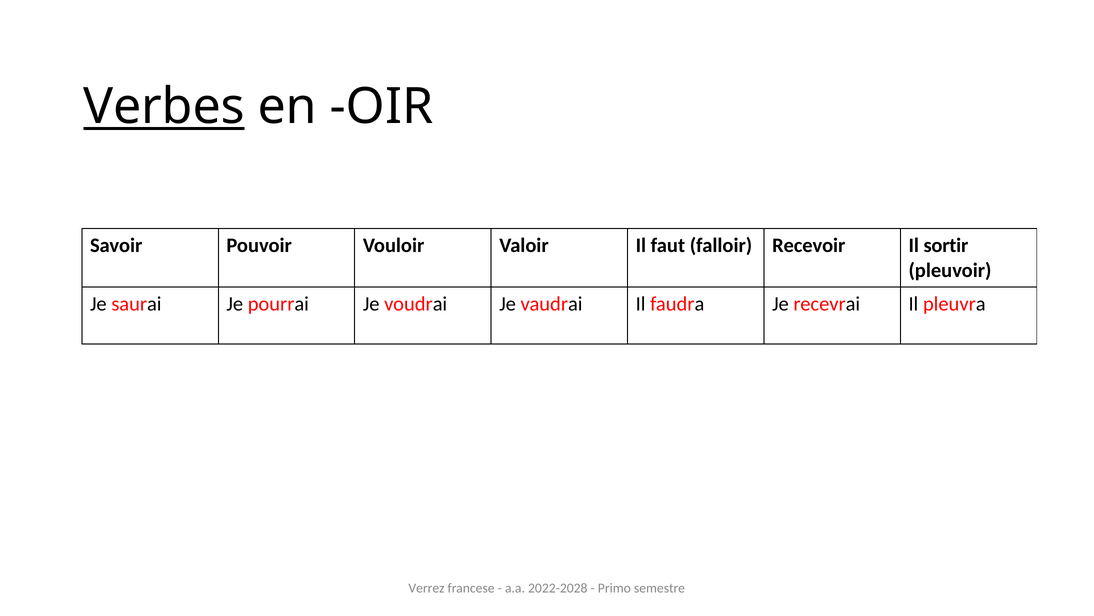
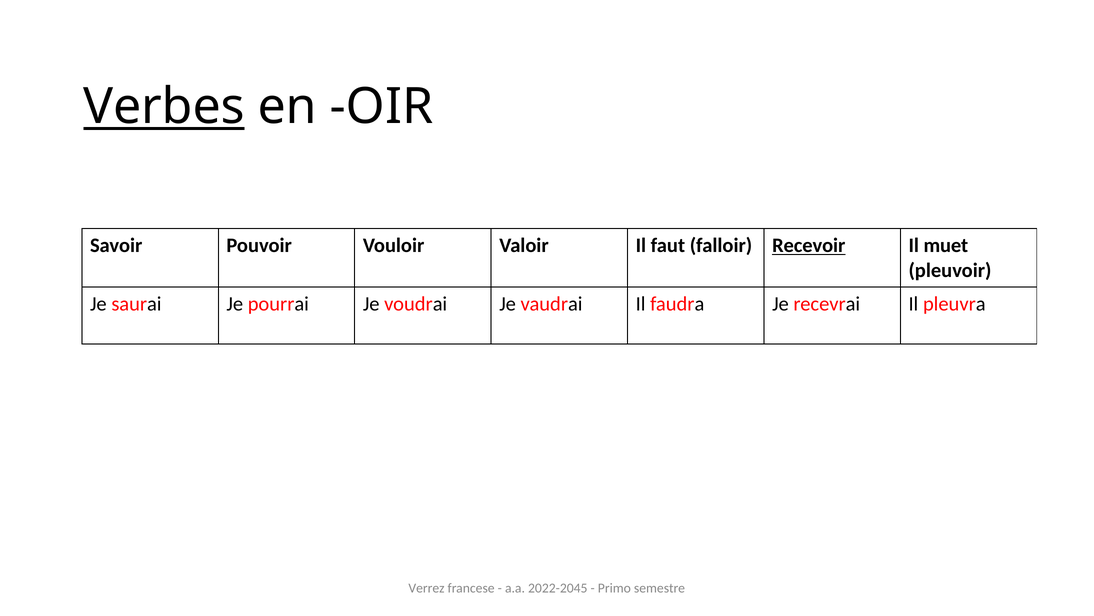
Recevoir underline: none -> present (809, 245)
sortir: sortir -> muet (946, 245)
2022-2028: 2022-2028 -> 2022-2045 (558, 588)
